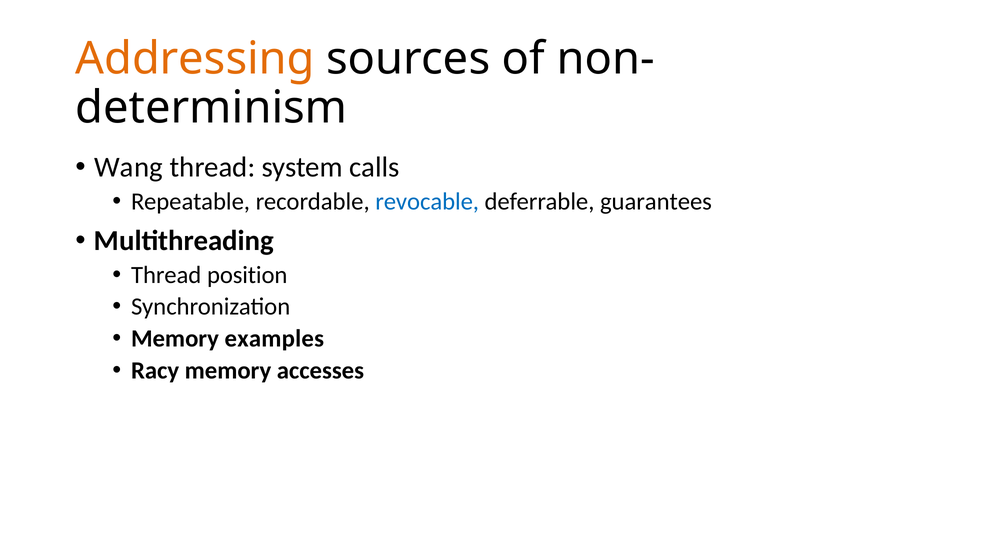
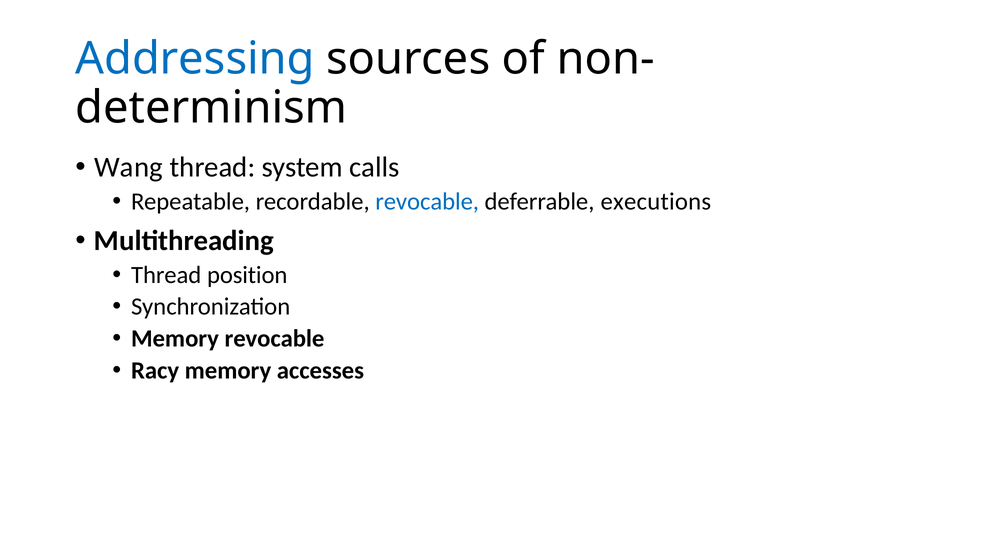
Addressing colour: orange -> blue (195, 59)
guarantees: guarantees -> executions (656, 201)
Memory examples: examples -> revocable (274, 338)
